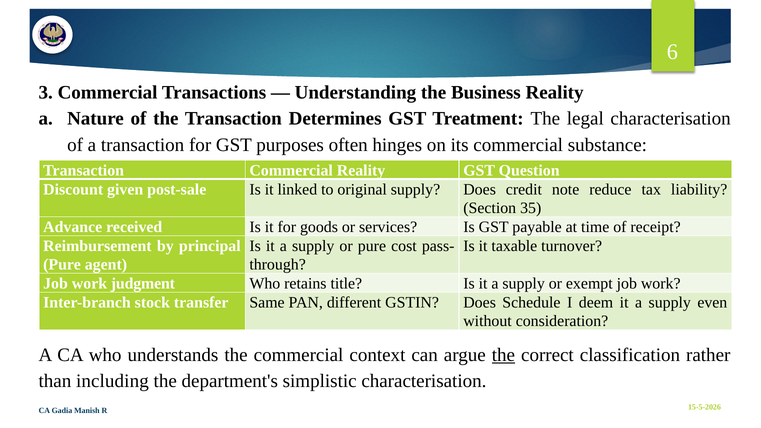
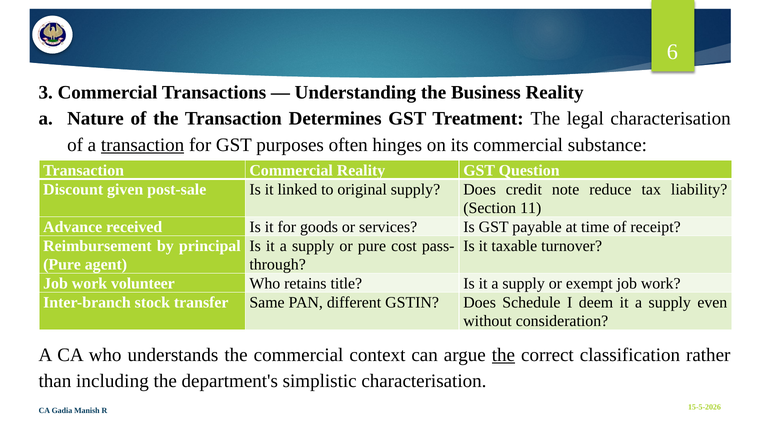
transaction underline: none -> present (143, 145)
35: 35 -> 11 (531, 208)
judgment: judgment -> volunteer (143, 283)
